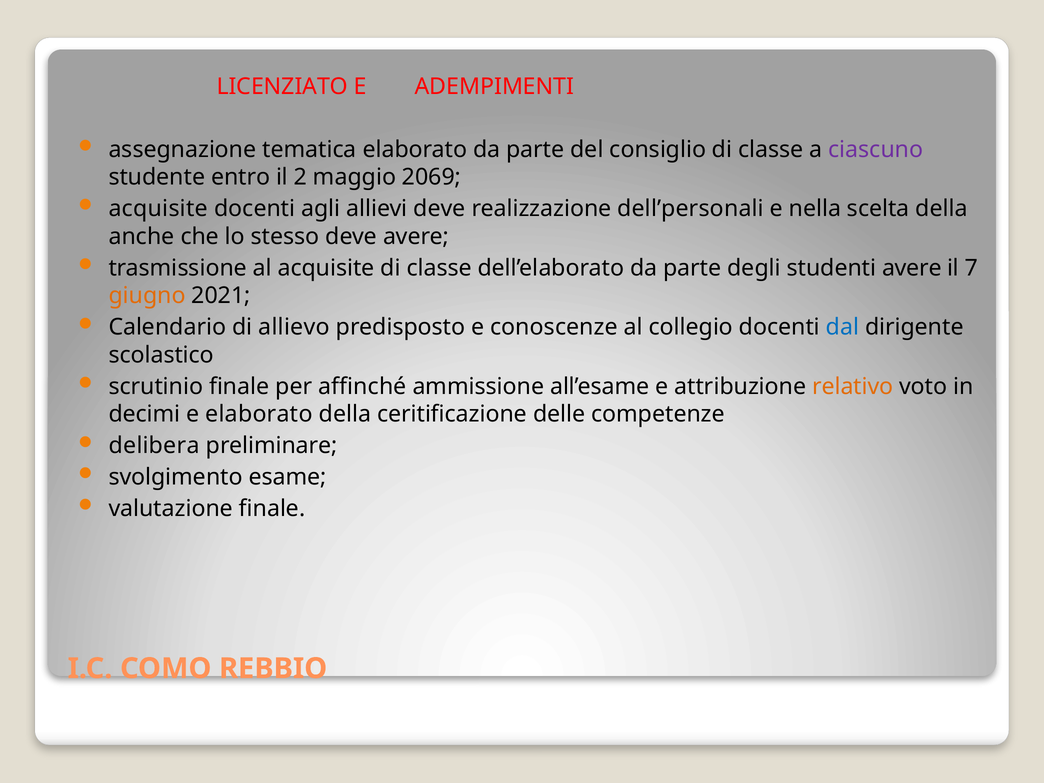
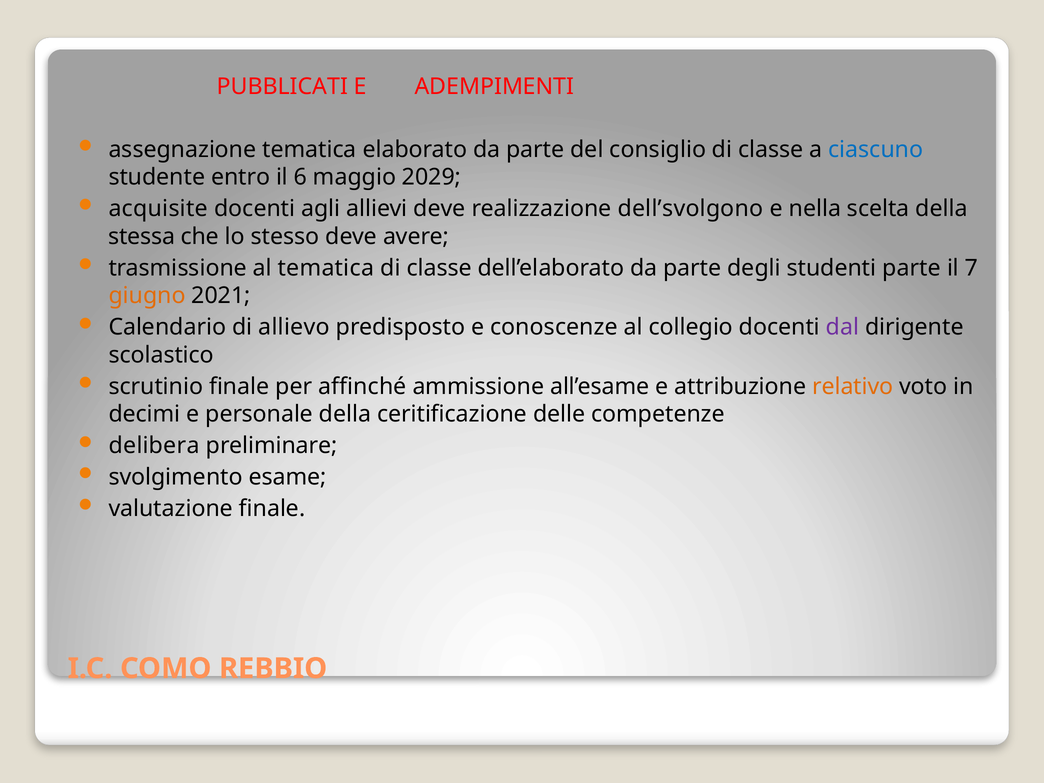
LICENZIATO: LICENZIATO -> PUBBLICATI (282, 87)
ciascuno colour: purple -> blue (876, 149)
2: 2 -> 6 (301, 177)
2069: 2069 -> 2029 (432, 177)
dell’personali: dell’personali -> dell’svolgono (691, 209)
anche: anche -> stessa (142, 236)
al acquisite: acquisite -> tematica (326, 268)
studenti avere: avere -> parte (912, 268)
dal colour: blue -> purple (843, 327)
e elaborato: elaborato -> personale (259, 414)
